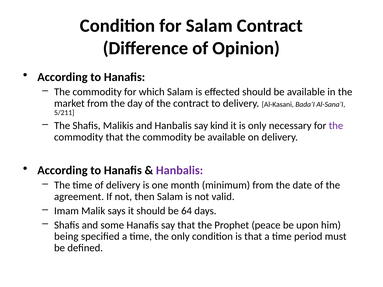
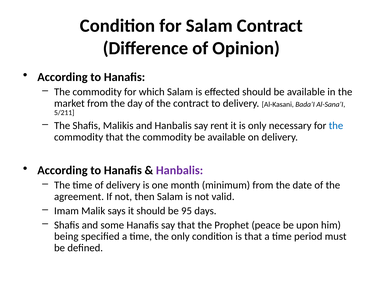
kind: kind -> rent (219, 126)
the colour: purple -> blue (336, 126)
64: 64 -> 95 (187, 211)
